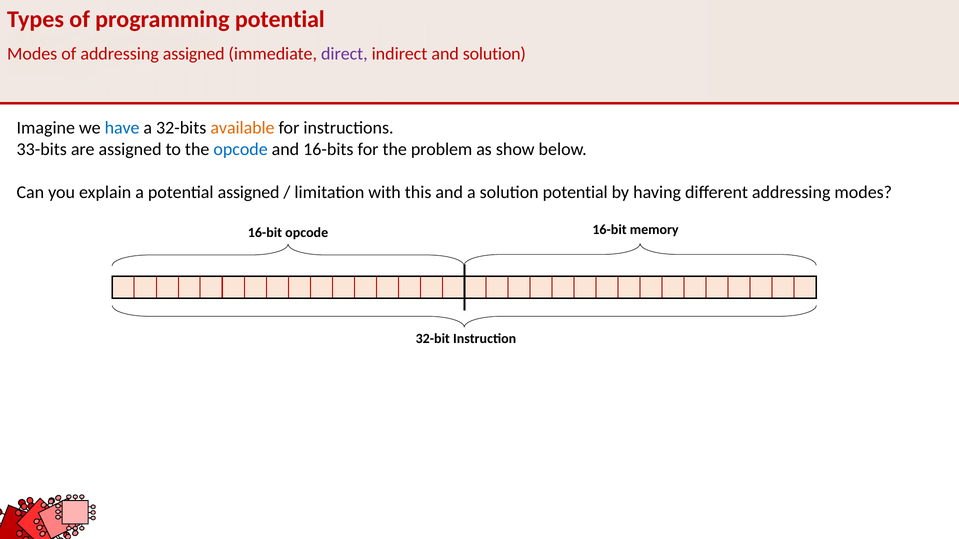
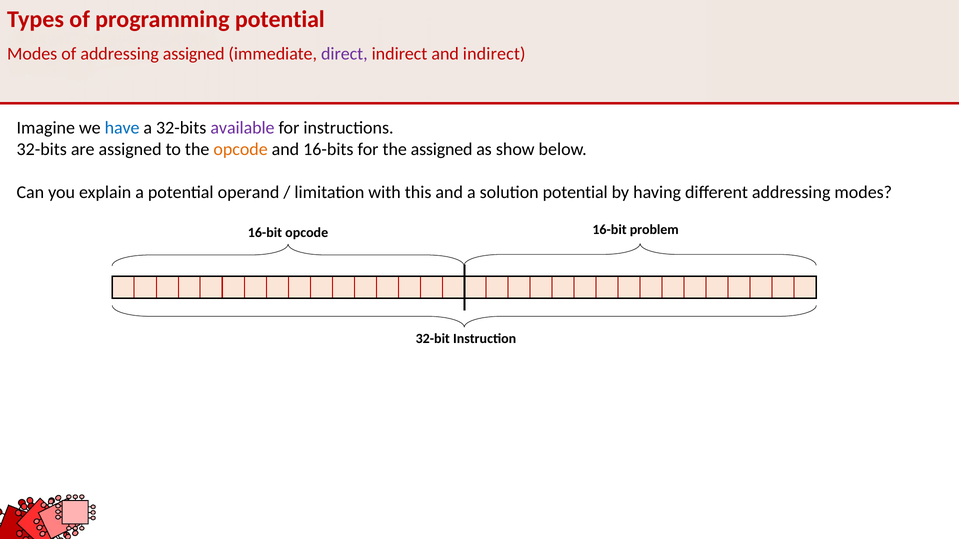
and solution: solution -> indirect (494, 54)
available colour: orange -> purple (242, 128)
33-bits: 33-bits -> 32-bits (42, 149)
opcode colour: blue -> orange (241, 149)
the problem: problem -> assigned (442, 149)
potential assigned: assigned -> operand (249, 193)
memory: memory -> problem (654, 230)
